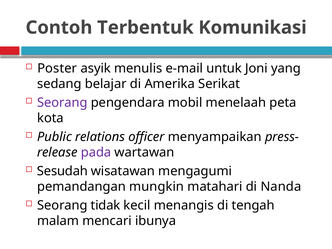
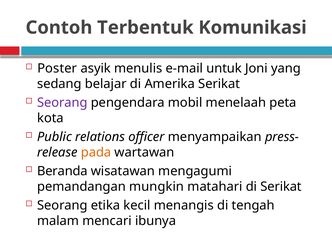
pada colour: purple -> orange (96, 152)
Sesudah: Sesudah -> Beranda (62, 171)
di Nanda: Nanda -> Serikat (281, 187)
tidak: tidak -> etika (105, 205)
